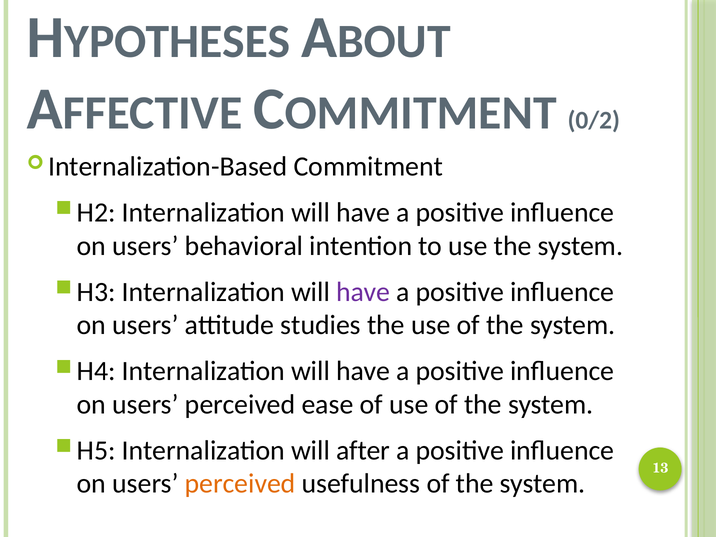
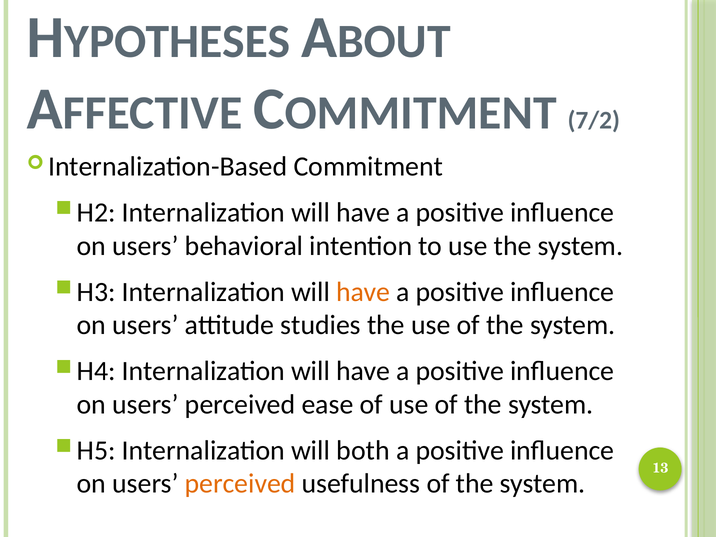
0/2: 0/2 -> 7/2 (594, 121)
have colour: purple -> orange (363, 292)
after: after -> both (363, 450)
